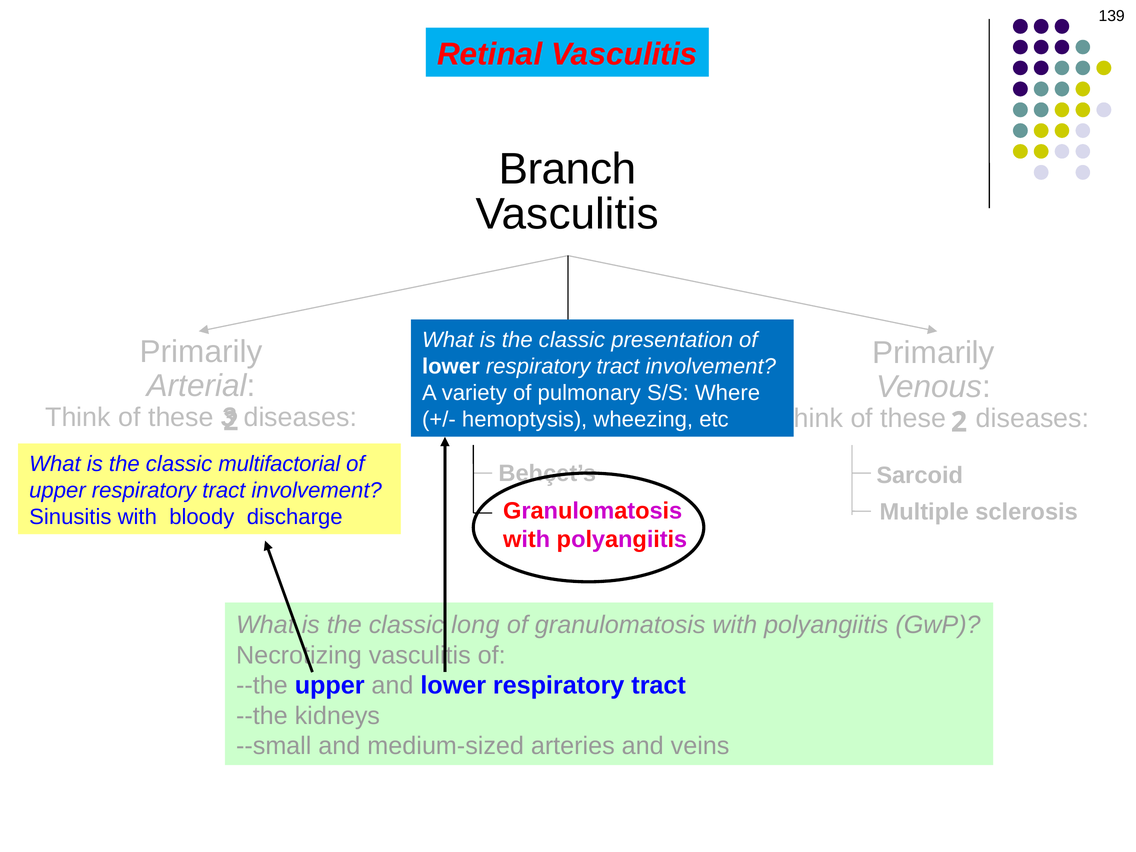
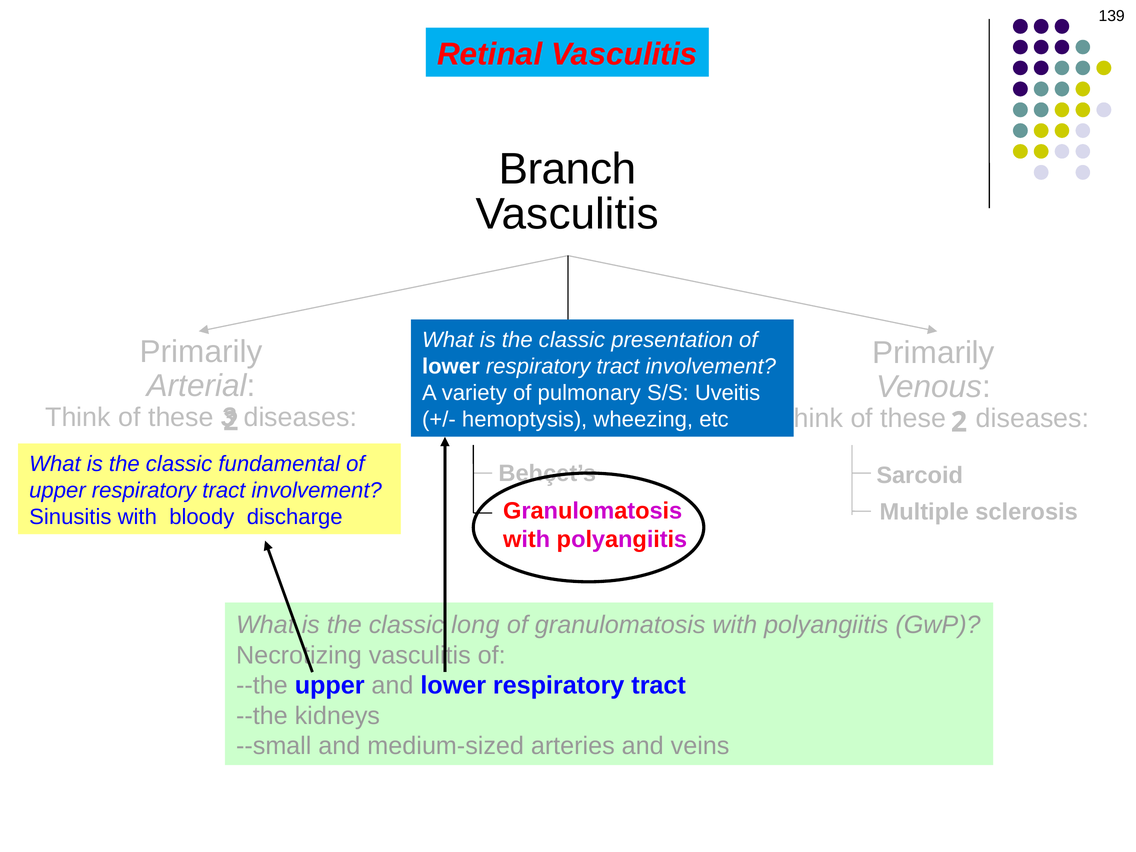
Where: Where -> Uveitis (728, 393)
multifactorial: multifactorial -> fundamental (279, 464)
